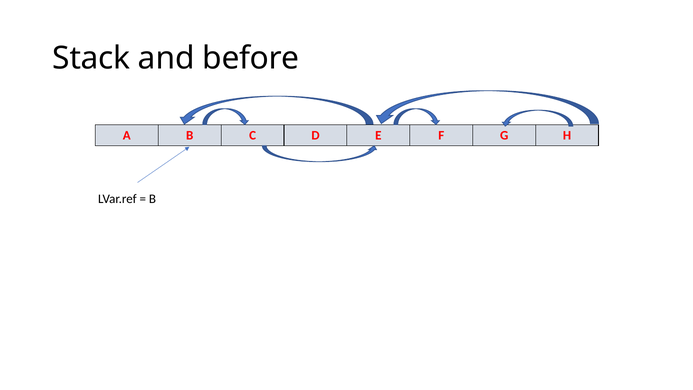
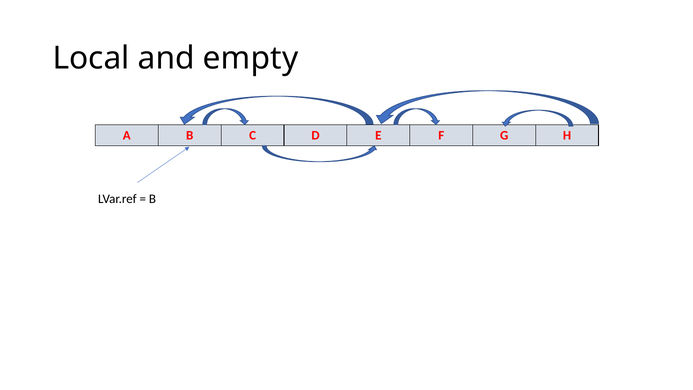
Stack: Stack -> Local (91, 58)
before: before -> empty (251, 58)
